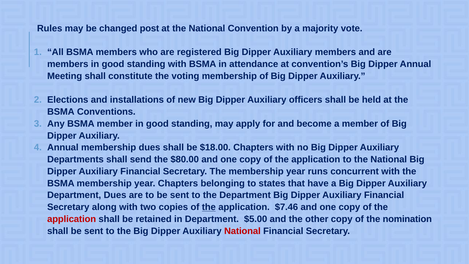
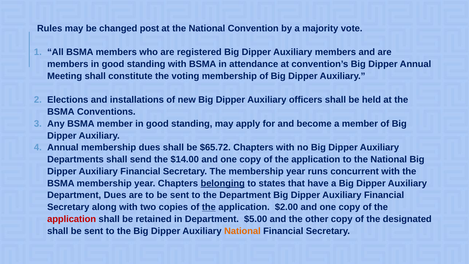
$18.00: $18.00 -> $65.72 (215, 147)
$80.00: $80.00 -> $14.00 (185, 159)
belonging underline: none -> present (223, 183)
$7.46: $7.46 -> $2.00 (286, 207)
nomination: nomination -> designated (407, 219)
National colour: red -> orange (242, 231)
